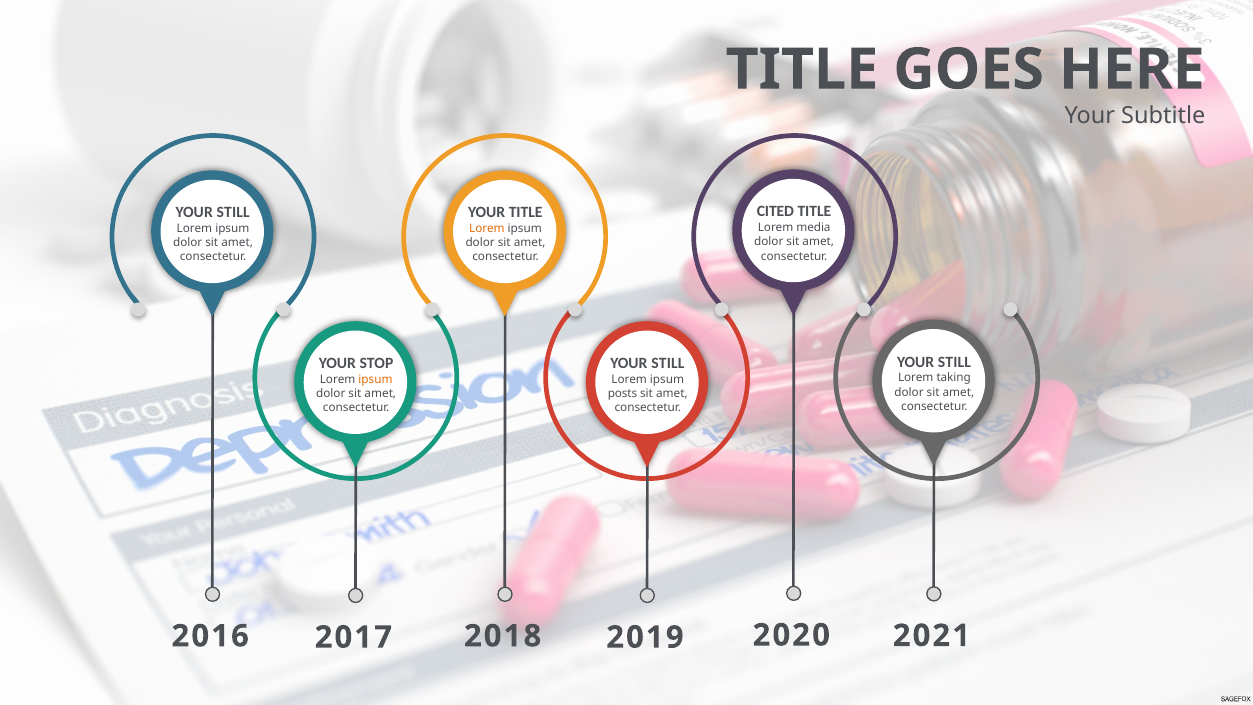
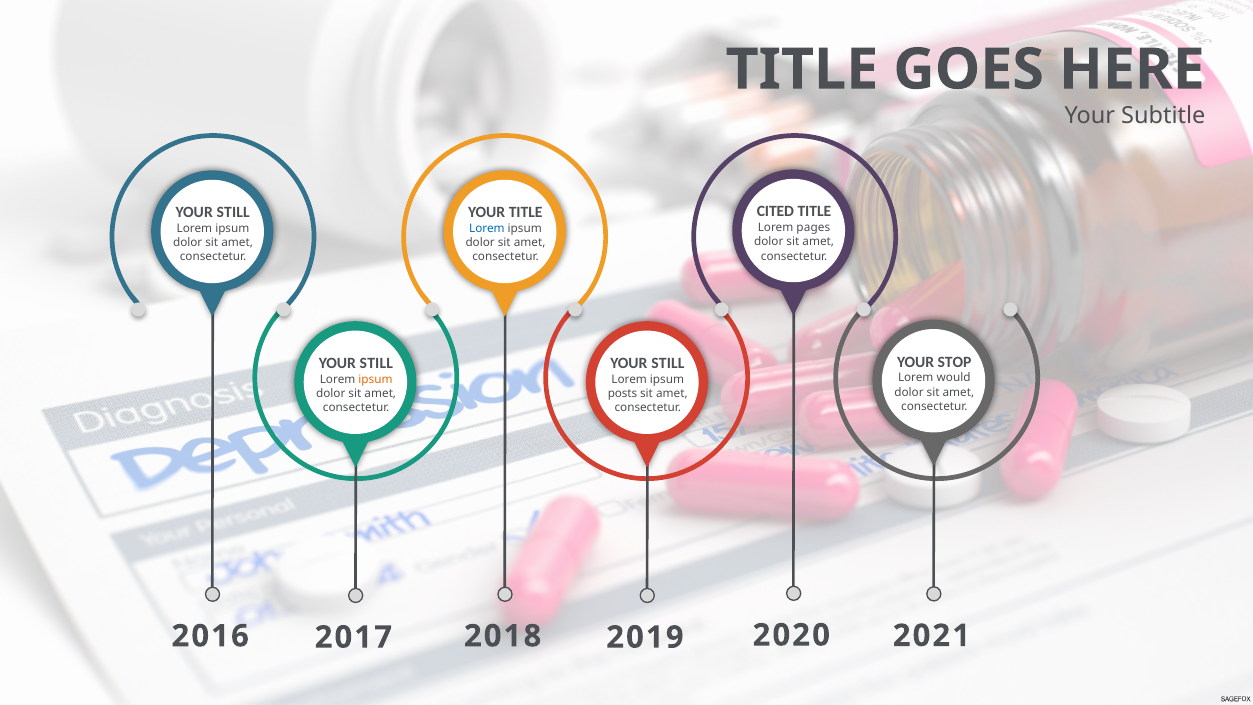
media: media -> pages (813, 228)
Lorem colour: orange -> blue (487, 229)
STILL: STILL -> STOP (955, 362)
STOP: STOP -> STILL (376, 363)
taking: taking -> would (954, 378)
